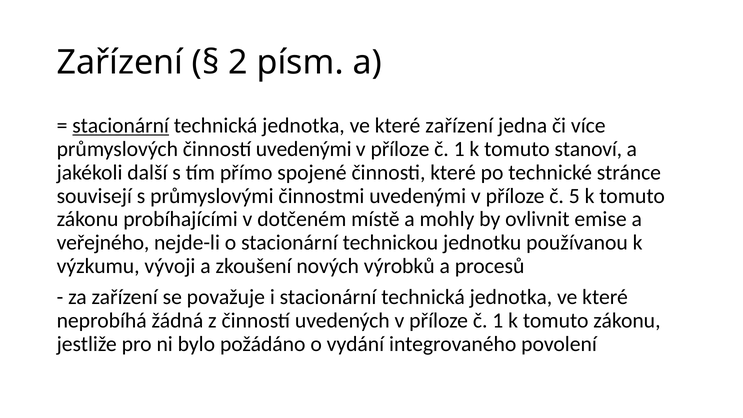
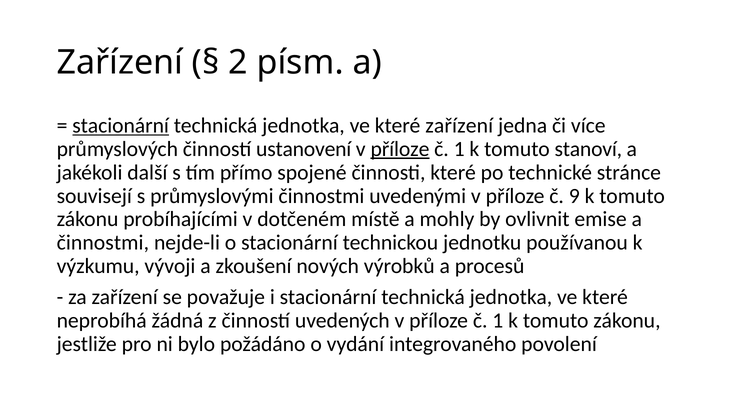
činností uvedenými: uvedenými -> ustanovení (304, 149)
příloze underline: none -> present (400, 149)
5: 5 -> 9 (574, 196)
veřejného: veřejného -> činnostmi (103, 243)
